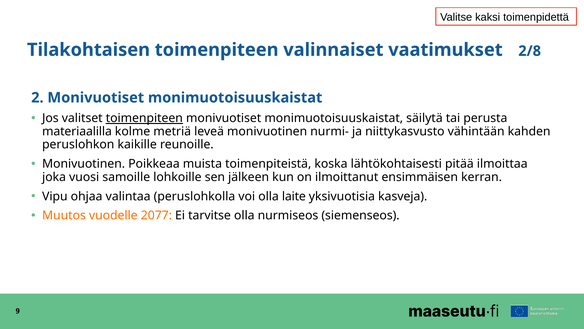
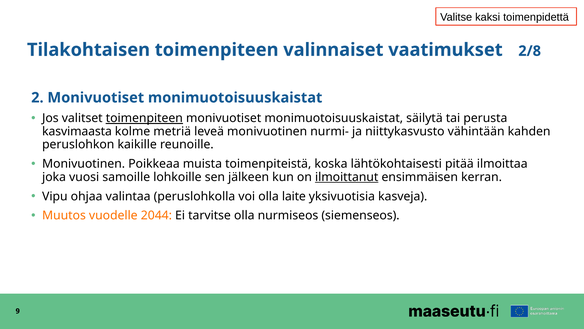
materiaalilla: materiaalilla -> kasvimaasta (77, 131)
ilmoittanut underline: none -> present (347, 177)
2077: 2077 -> 2044 (156, 215)
